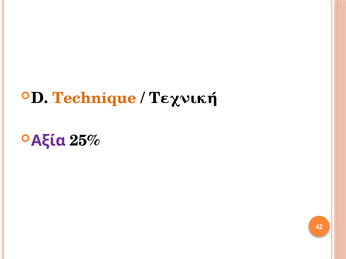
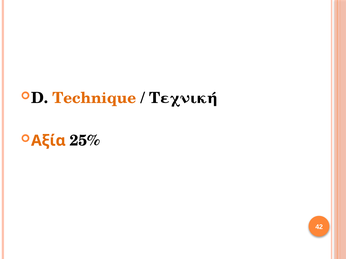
Αξία colour: purple -> orange (48, 141)
